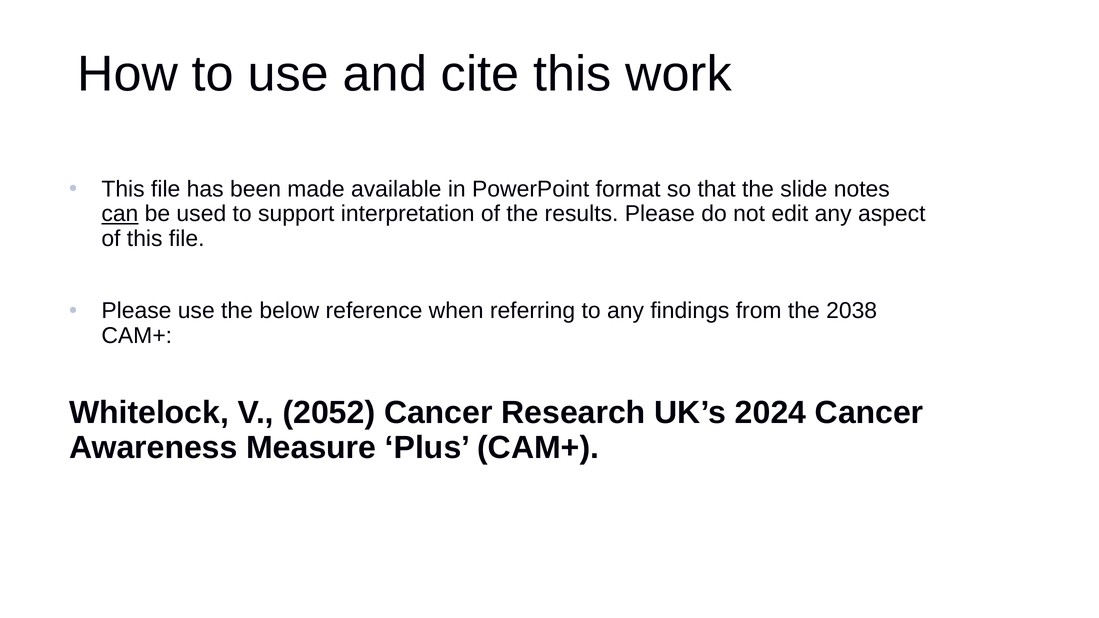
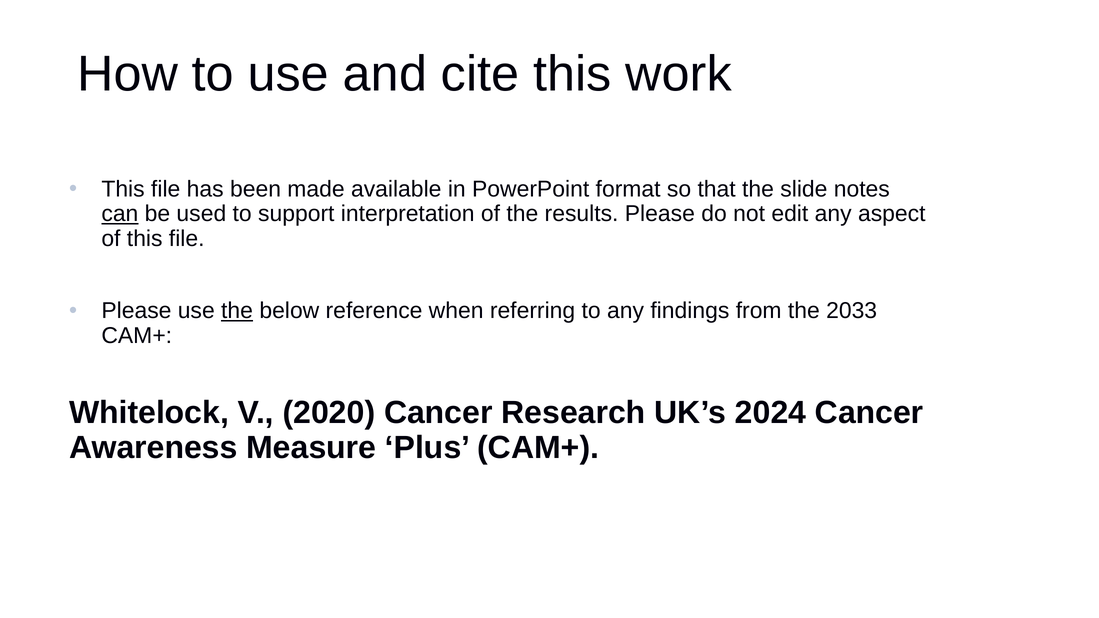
the underline: none -> present (237, 311)
2038: 2038 -> 2033 (852, 311)
2052: 2052 -> 2020 (329, 413)
